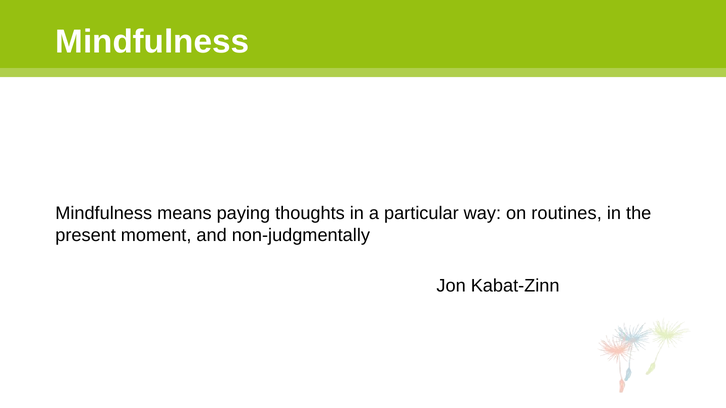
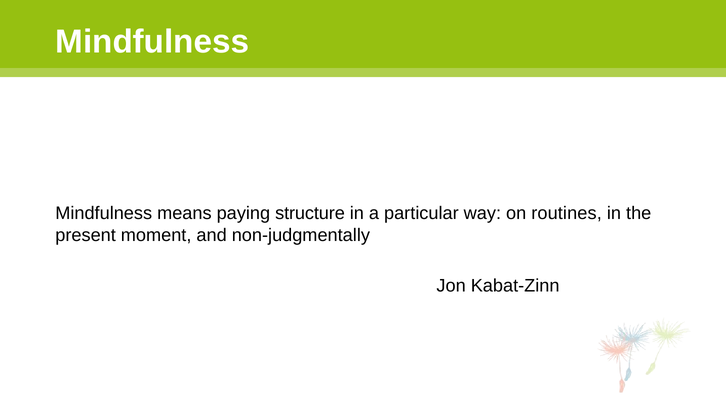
thoughts: thoughts -> structure (310, 214)
